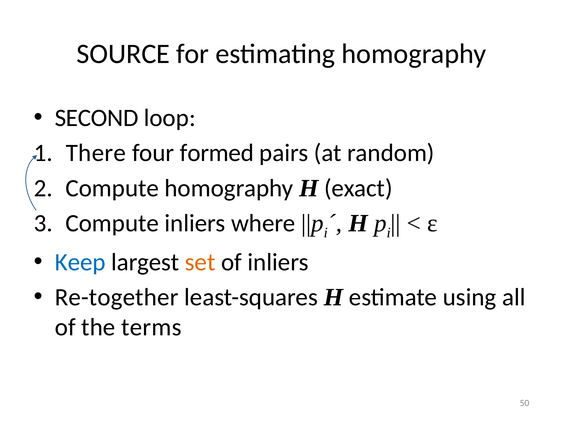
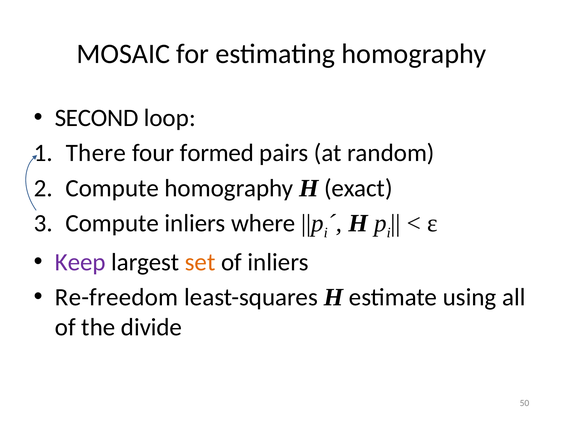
SOURCE: SOURCE -> MOSAIC (123, 54)
Keep colour: blue -> purple (80, 262)
Re-together: Re-together -> Re-freedom (117, 297)
terms: terms -> divide (152, 328)
